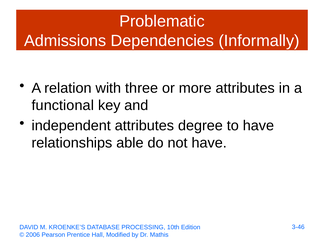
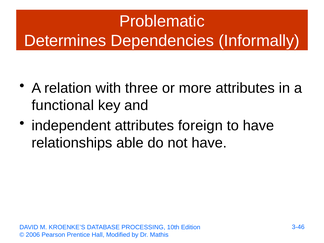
Admissions: Admissions -> Determines (65, 41)
degree: degree -> foreign (200, 126)
